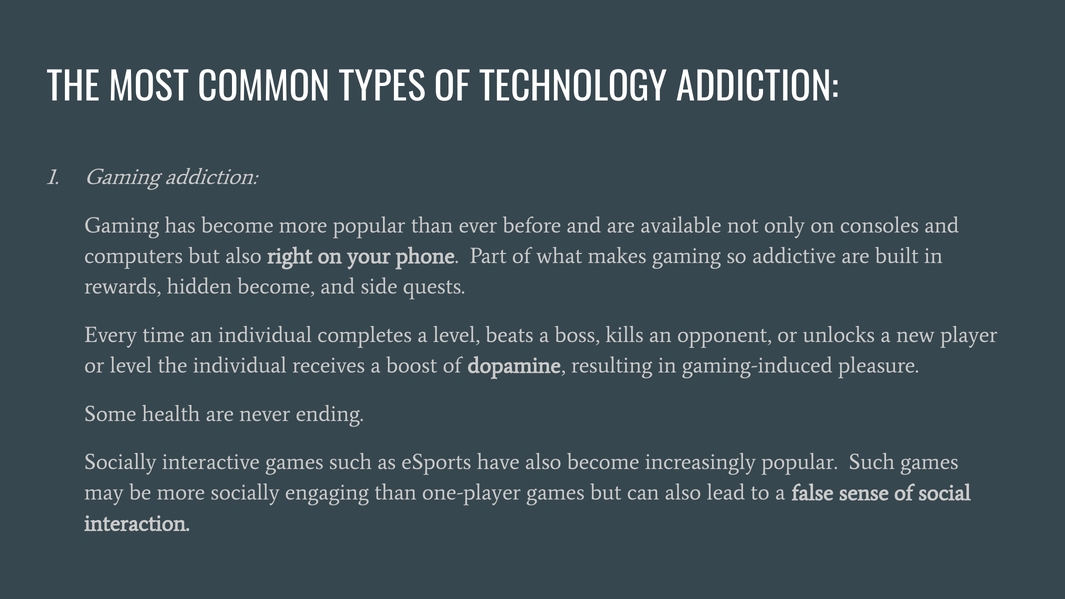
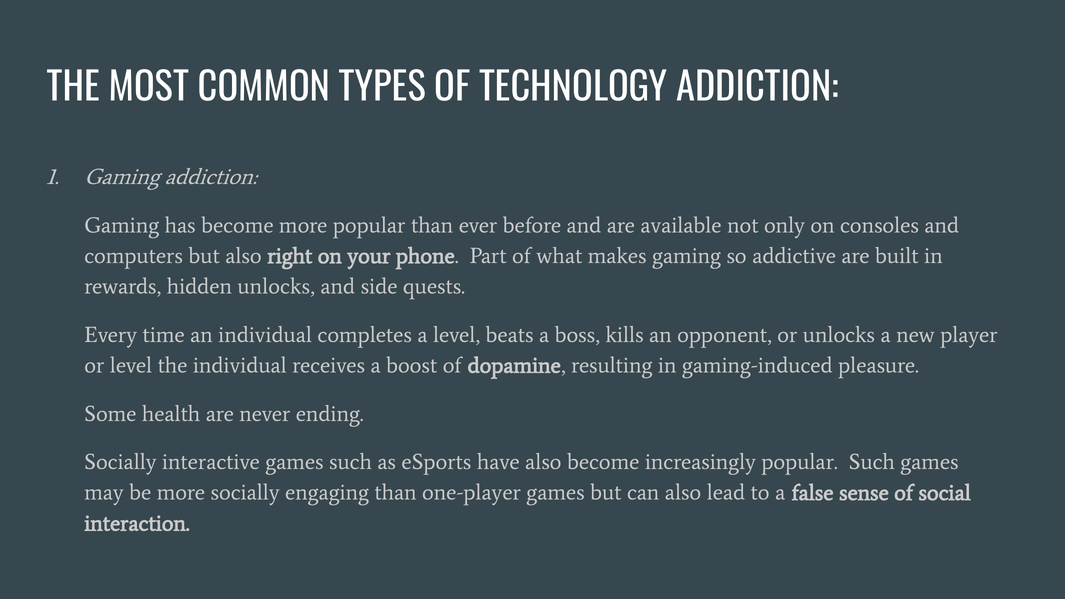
hidden become: become -> unlocks (276, 286)
